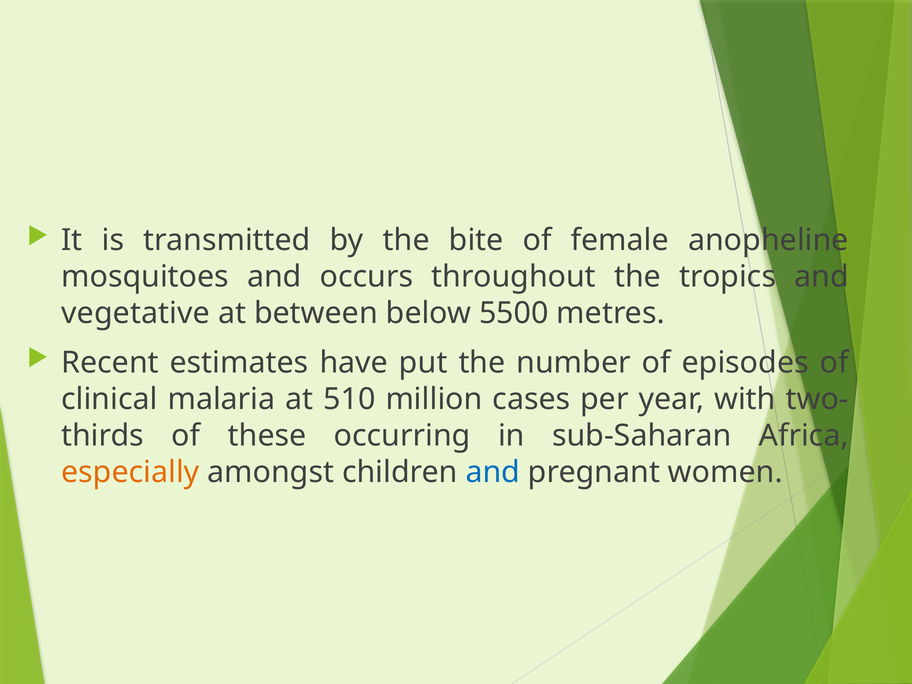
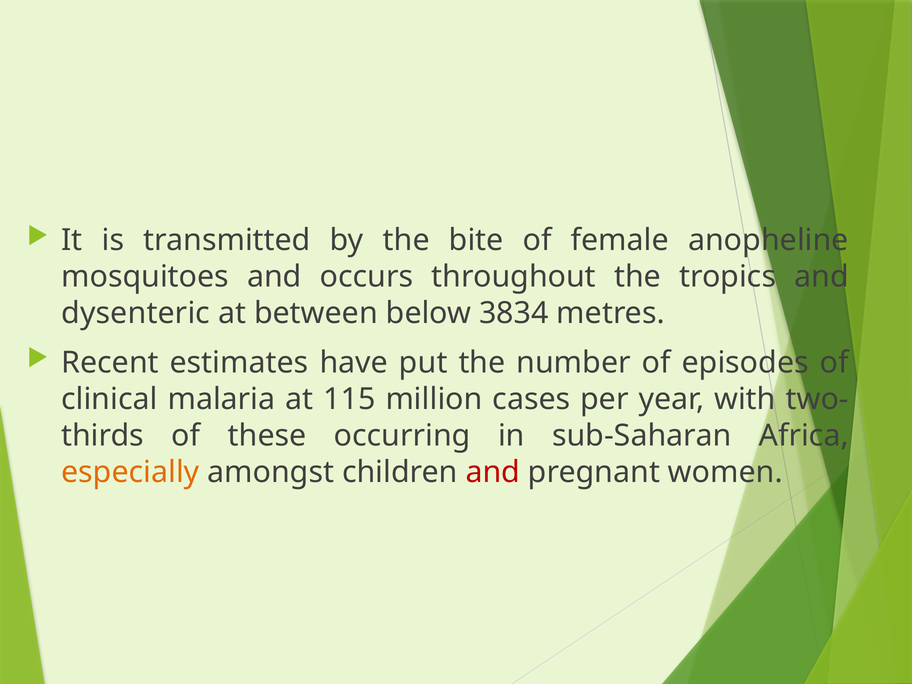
vegetative: vegetative -> dysenteric (136, 313)
5500: 5500 -> 3834 (514, 313)
510: 510 -> 115 (350, 399)
and colour: blue -> red (493, 472)
